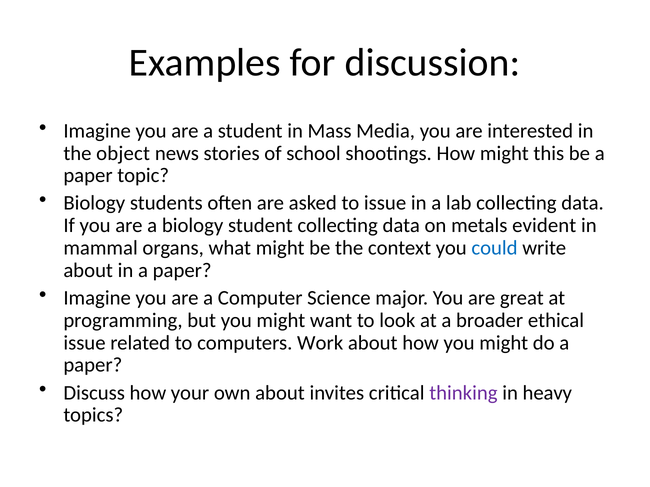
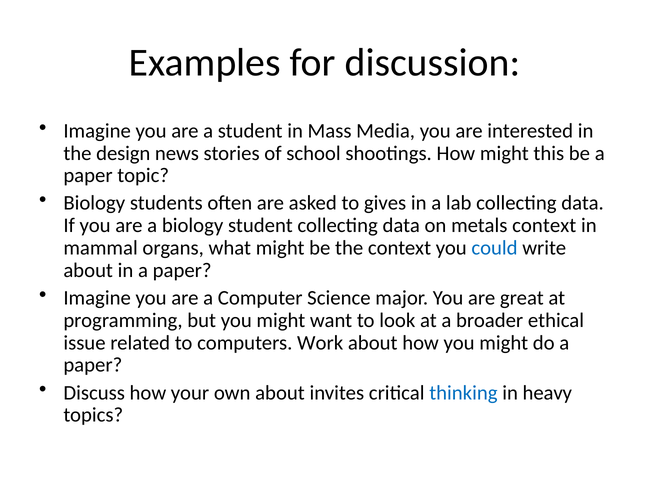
object: object -> design (123, 153)
to issue: issue -> gives (385, 203)
metals evident: evident -> context (544, 226)
thinking colour: purple -> blue (463, 393)
